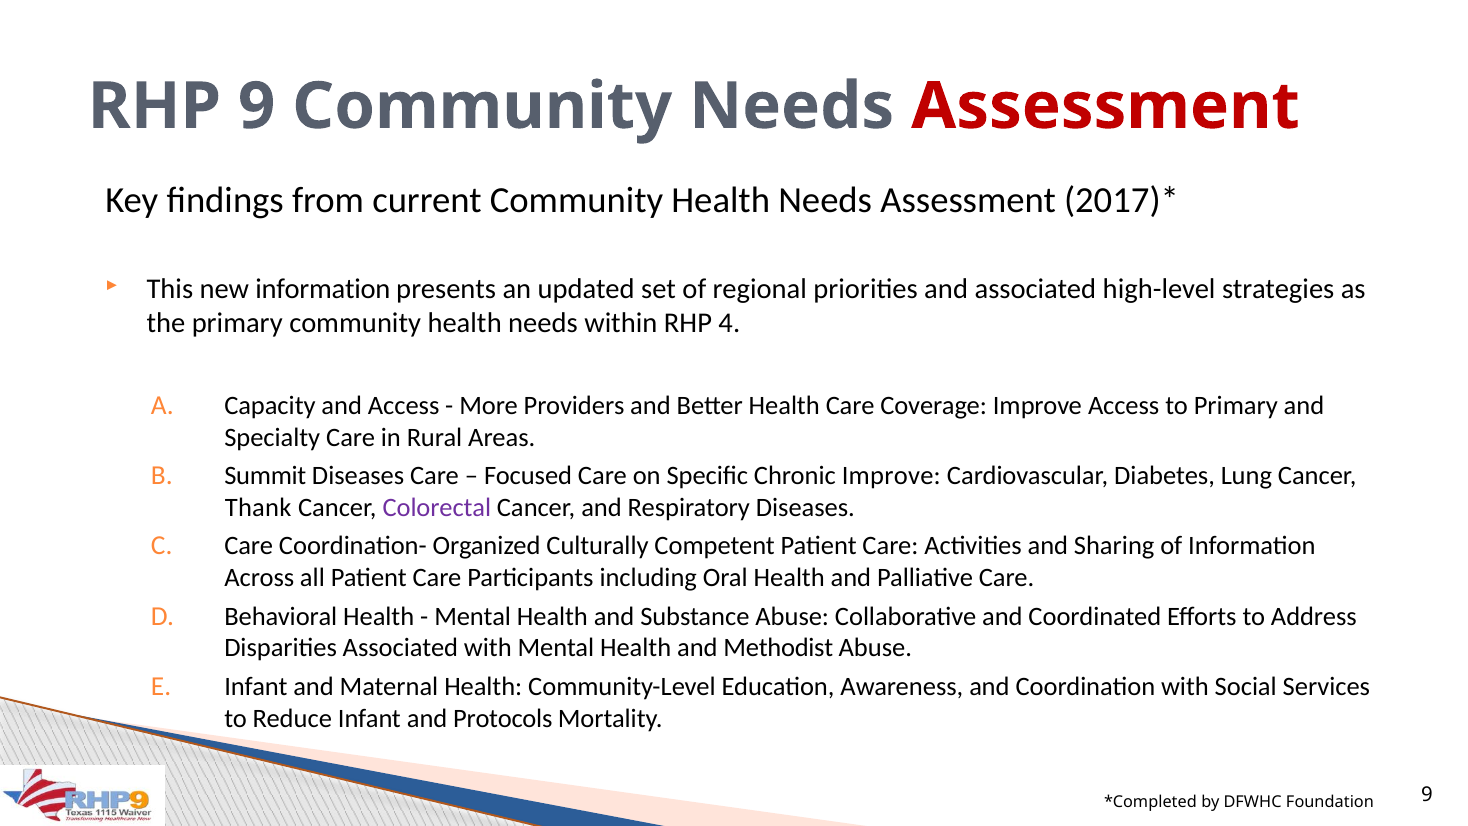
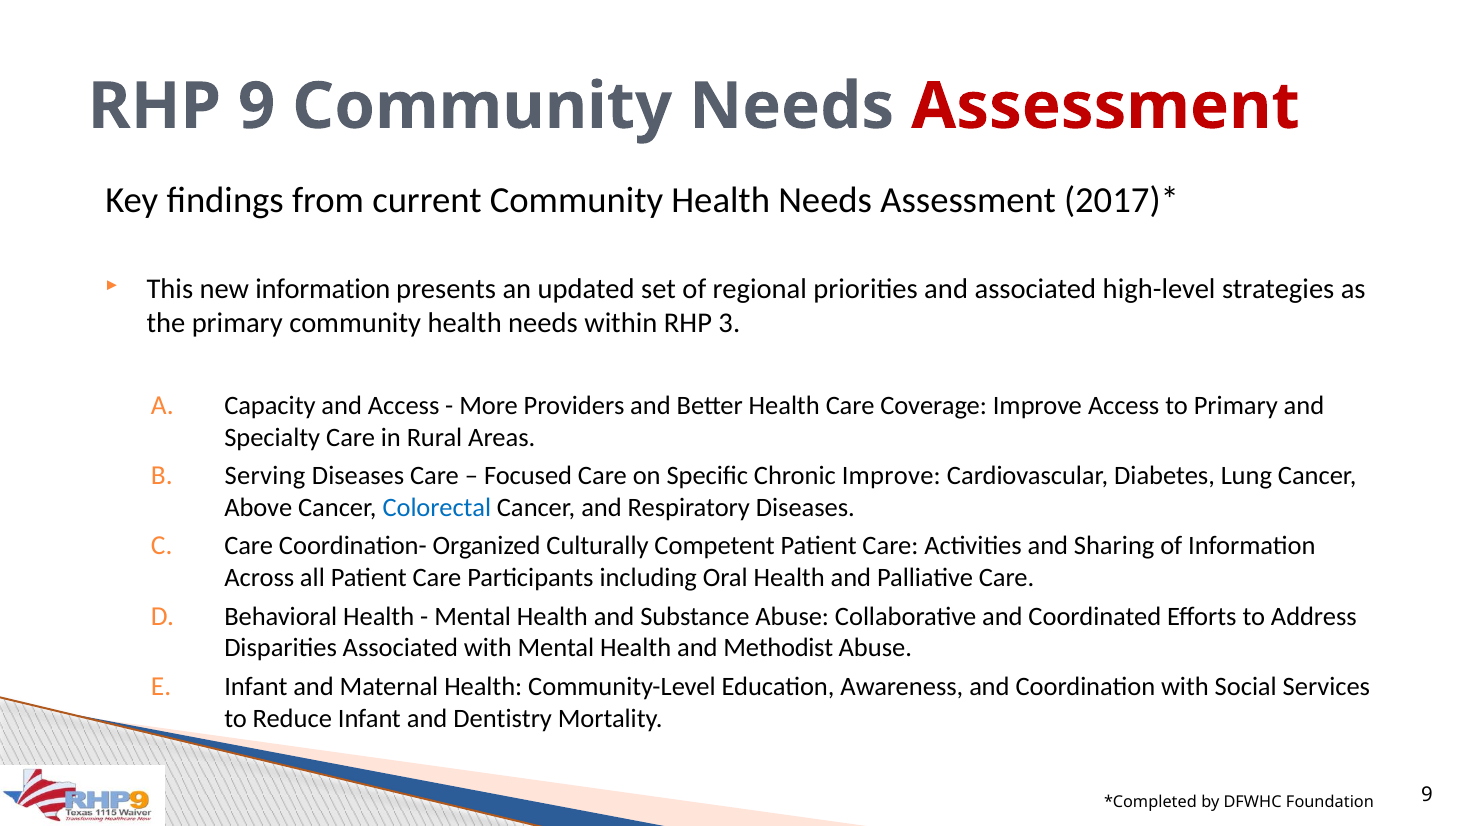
4: 4 -> 3 (729, 323)
Summit: Summit -> Serving (265, 476)
Thank: Thank -> Above (258, 507)
Colorectal colour: purple -> blue (437, 507)
Protocols: Protocols -> Dentistry (503, 718)
